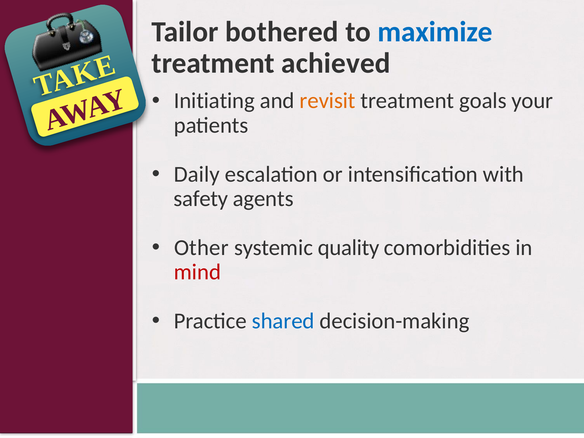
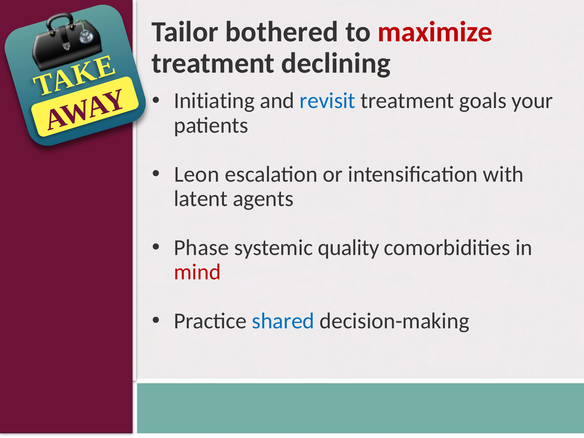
maximize colour: blue -> red (435, 32)
achieved: achieved -> declining (336, 63)
revisit colour: orange -> blue (328, 101)
Daily: Daily -> Leon (197, 174)
safety: safety -> latent (201, 199)
Other: Other -> Phase (201, 248)
